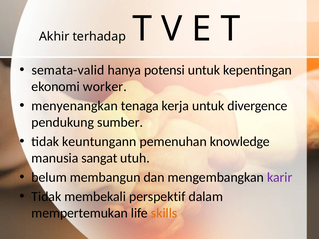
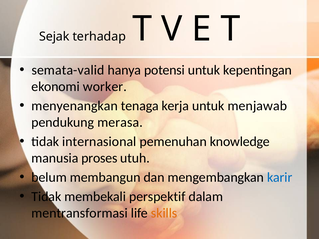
Akhir: Akhir -> Sejak (54, 37)
divergence: divergence -> menjawab (257, 106)
sumber: sumber -> merasa (120, 122)
keuntungann: keuntungann -> internasional (99, 142)
sangat: sangat -> proses (99, 158)
karir colour: purple -> blue (280, 178)
mempertemukan: mempertemukan -> mentransformasi (80, 213)
